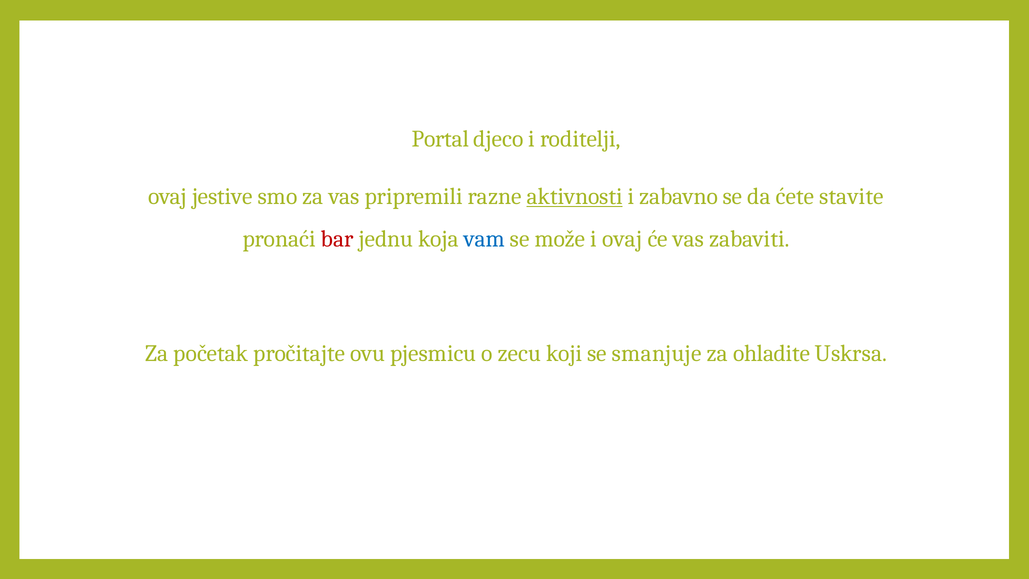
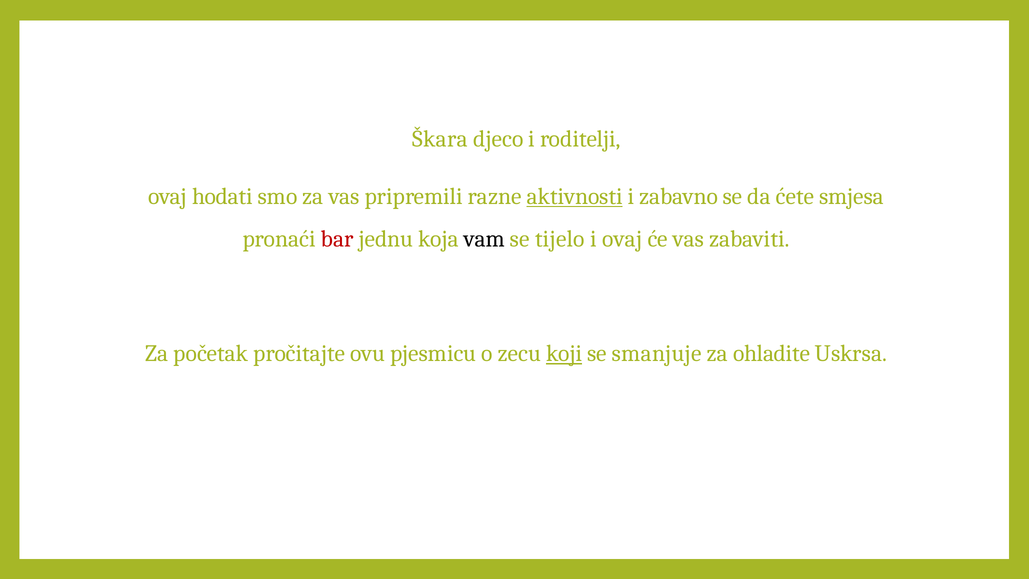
Portal: Portal -> Škara (440, 139)
jestive: jestive -> hodati (222, 196)
stavite: stavite -> smjesa (852, 196)
vam colour: blue -> black (484, 239)
može: može -> tijelo (560, 239)
koji underline: none -> present (564, 354)
